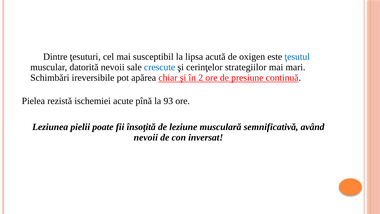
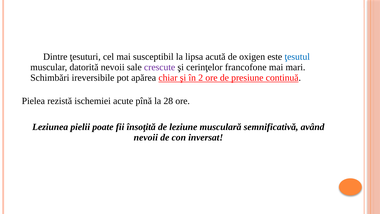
crescute colour: blue -> purple (160, 67)
strategiilor: strategiilor -> francofone (246, 67)
93: 93 -> 28 (168, 101)
